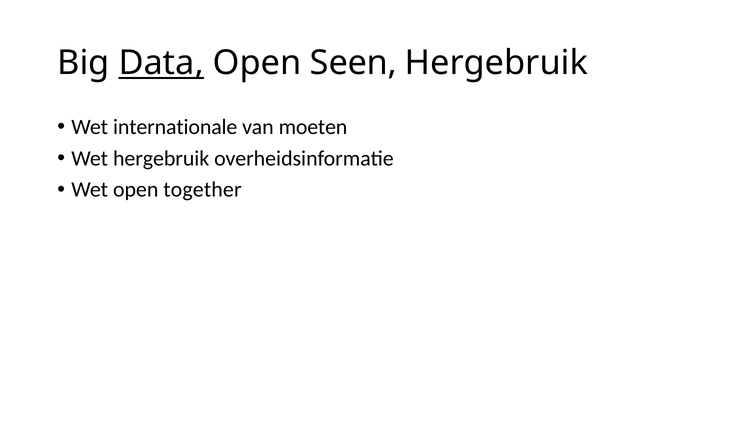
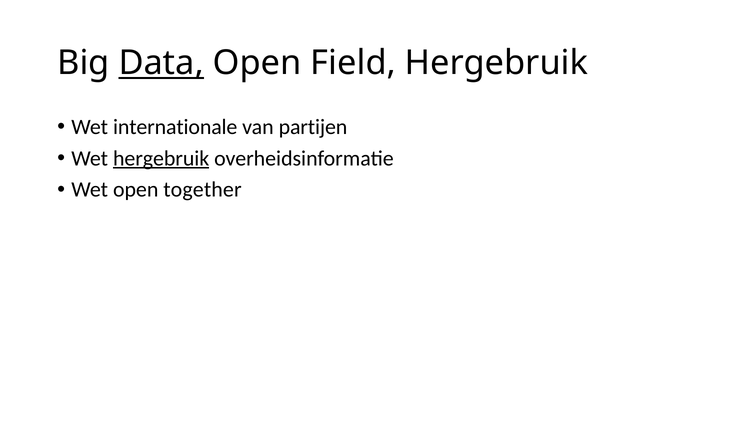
Seen: Seen -> Field (353, 63)
moeten: moeten -> partijen (313, 127)
hergebruik underline: none -> present (161, 158)
